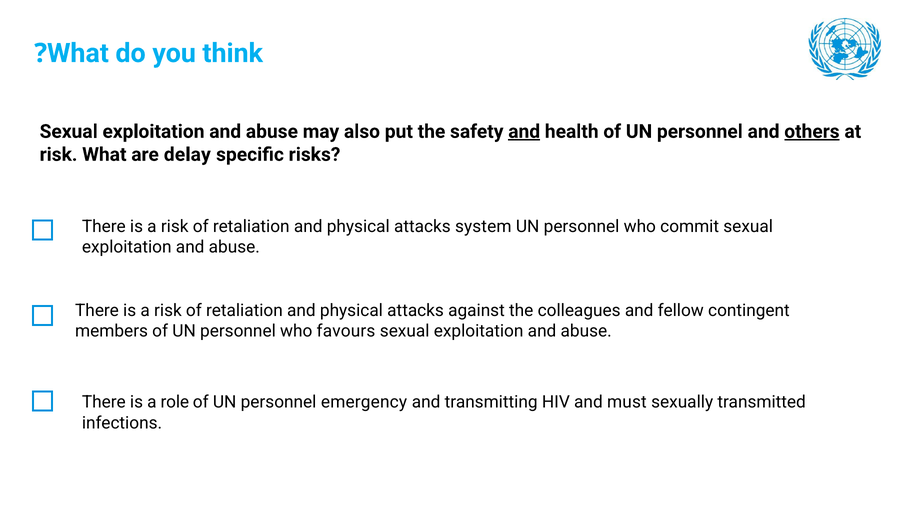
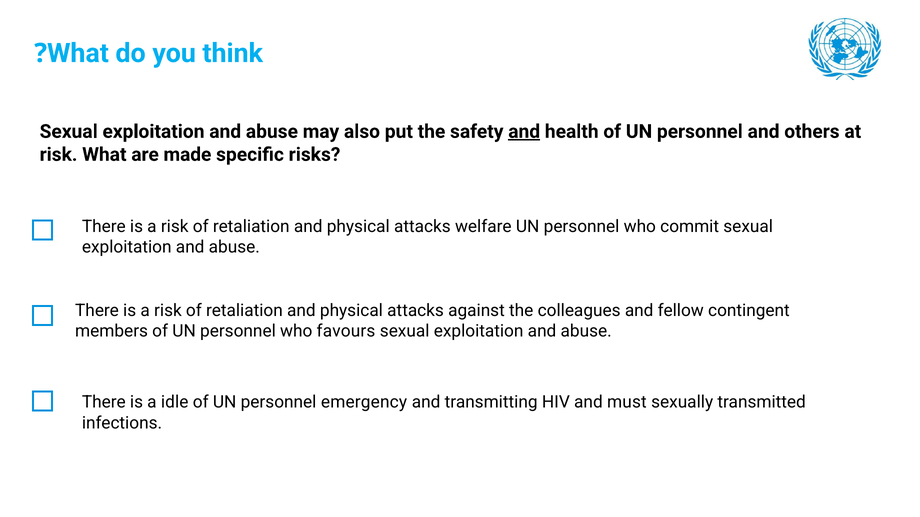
others underline: present -> none (812, 132)
delay: delay -> made (187, 155)
system: system -> welfare (483, 227)
role: role -> idle (175, 403)
